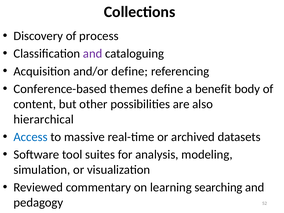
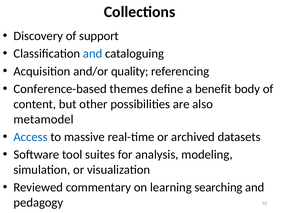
process: process -> support (99, 36)
and colour: purple -> blue (93, 54)
and/or define: define -> quality (130, 71)
hierarchical: hierarchical -> metamodel (44, 119)
